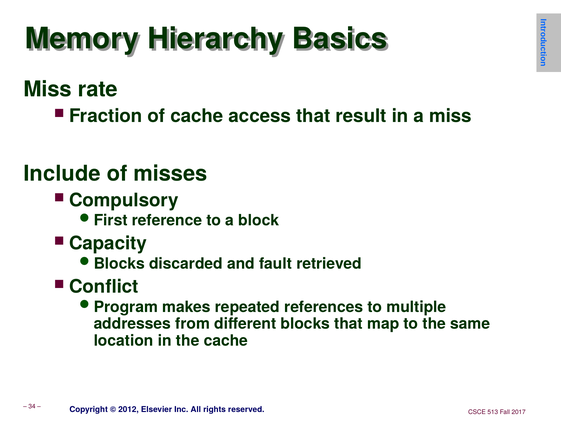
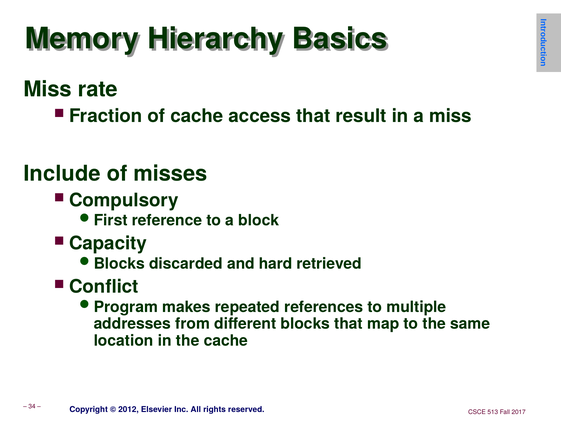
fault: fault -> hard (276, 263)
